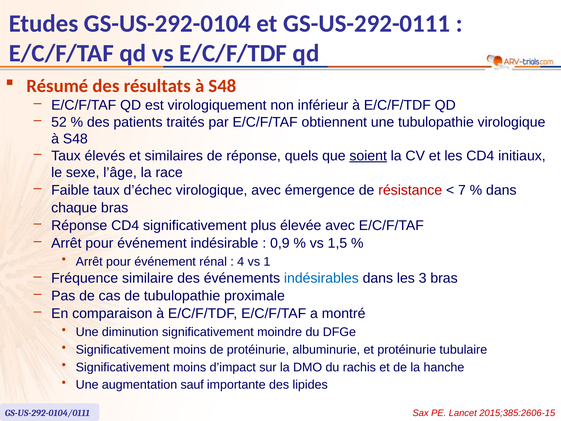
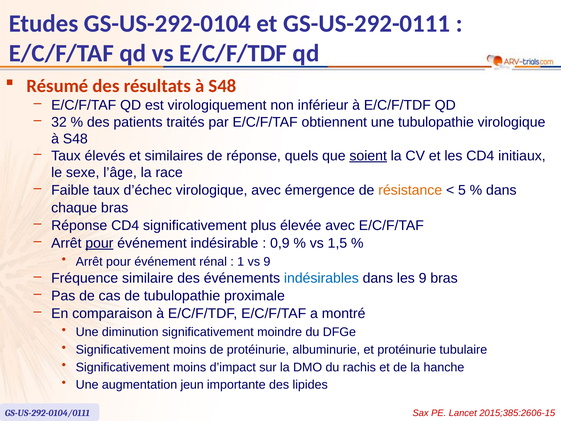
52: 52 -> 32 (59, 122)
résistance colour: red -> orange (410, 190)
7: 7 -> 5 (462, 190)
pour underline: none -> present (99, 243)
4: 4 -> 1 (241, 261)
vs 1: 1 -> 9 (267, 261)
les 3: 3 -> 9 (423, 278)
sauf: sauf -> jeun (192, 385)
